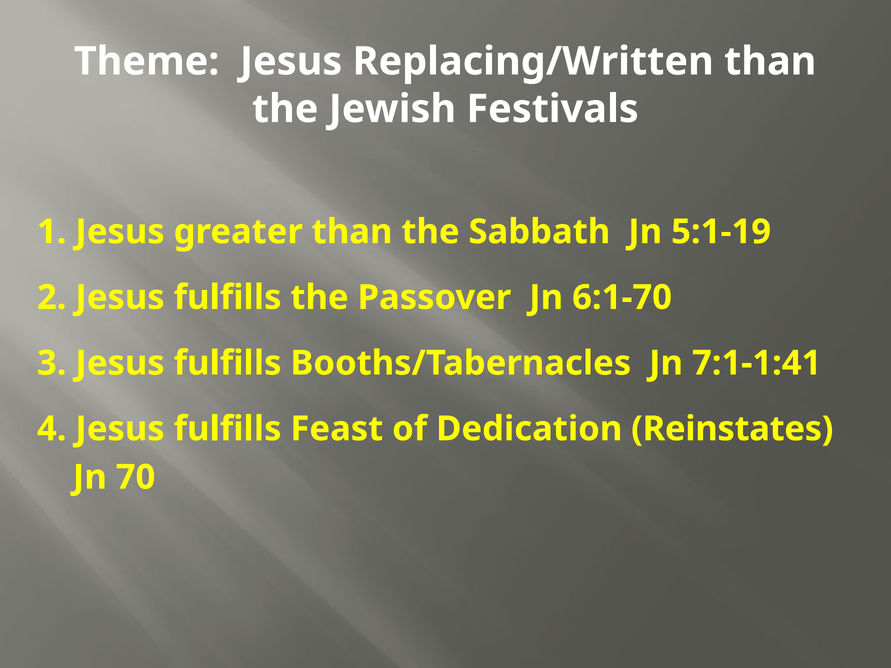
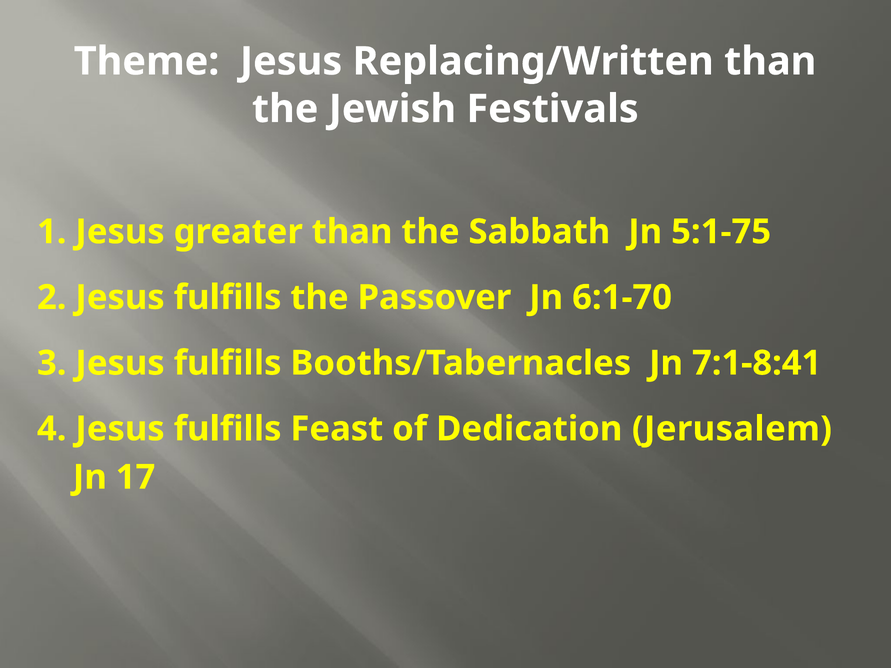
5:1-19: 5:1-19 -> 5:1-75 (721, 232)
7:1-1:41: 7:1-1:41 -> 7:1-8:41 (757, 363)
Reinstates: Reinstates -> Jerusalem (732, 429)
70: 70 -> 17 (136, 477)
